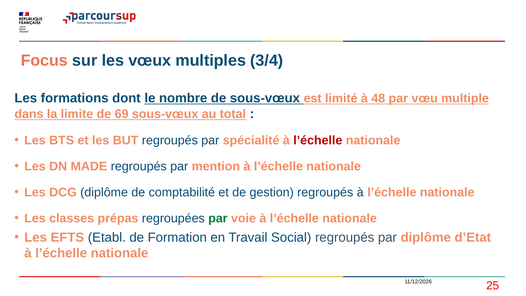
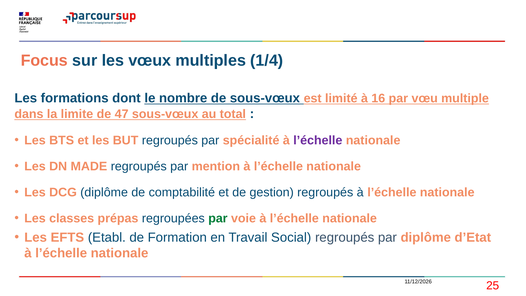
3/4: 3/4 -> 1/4 (267, 60)
48: 48 -> 16 (378, 98)
69: 69 -> 47 (122, 114)
l’échelle colour: red -> purple (318, 140)
